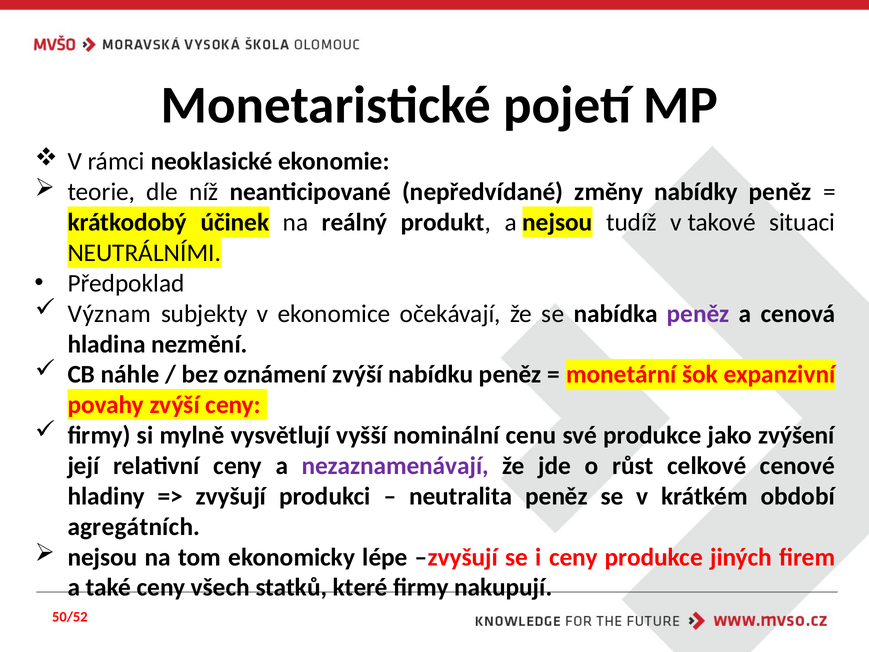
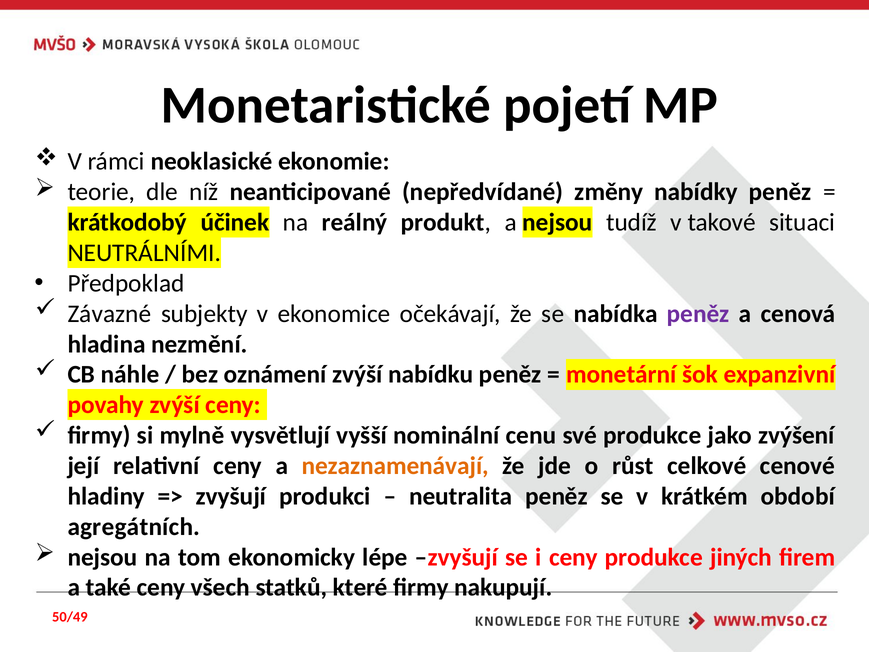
Význam: Význam -> Závazné (109, 314)
nezaznamenávají colour: purple -> orange (395, 466)
50/52: 50/52 -> 50/49 (70, 617)
